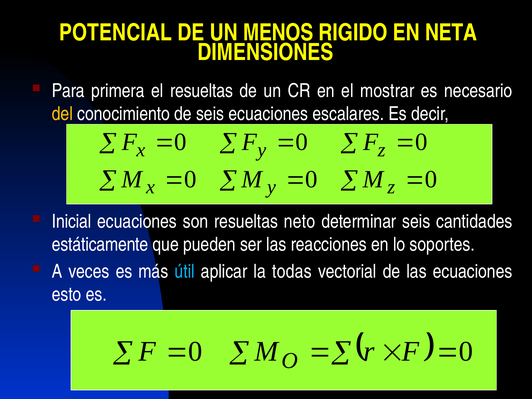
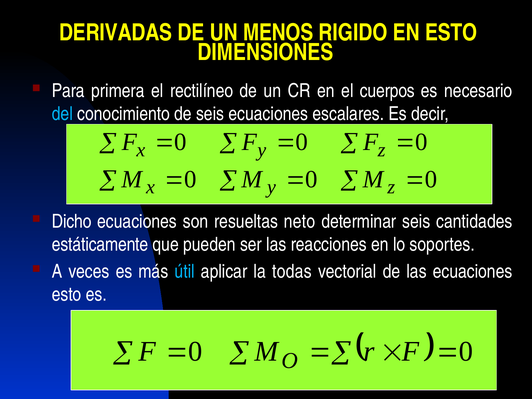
POTENCIAL: POTENCIAL -> DERIVADAS (116, 33)
EN NETA: NETA -> ESTO (451, 33)
el resueltas: resueltas -> rectilíneo (202, 91)
mostrar: mostrar -> cuerpos (387, 91)
del colour: yellow -> light blue (62, 114)
Inicial: Inicial -> Dicho (72, 221)
